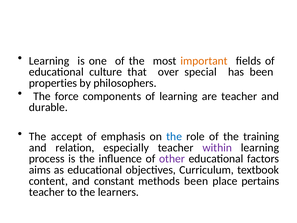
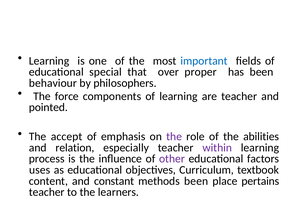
important colour: orange -> blue (204, 61)
culture: culture -> special (106, 72)
special: special -> proper (201, 72)
properties: properties -> behaviour (53, 83)
durable: durable -> pointed (48, 107)
the colour: blue -> purple (174, 136)
training: training -> abilities (261, 136)
aims: aims -> uses (40, 170)
